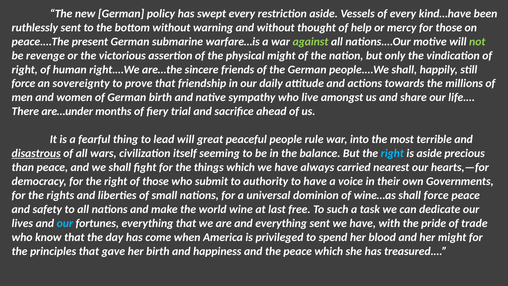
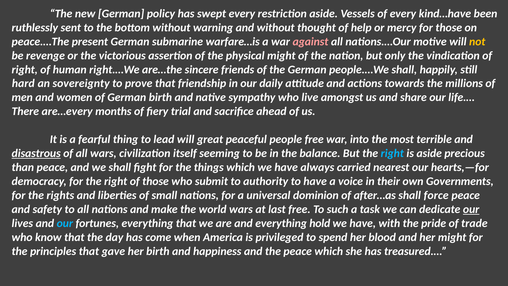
against colour: light green -> pink (310, 42)
not colour: light green -> yellow (477, 42)
force: force -> hard (23, 83)
are…under: are…under -> are…every (67, 111)
people rule: rule -> free (314, 139)
wine…as: wine…as -> after…as (375, 195)
world wine: wine -> wars (241, 209)
our underline: none -> present (471, 209)
everything sent: sent -> hold (320, 223)
